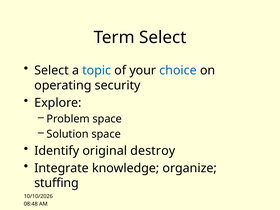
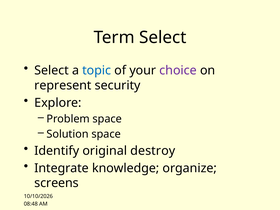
choice colour: blue -> purple (178, 70)
operating: operating -> represent (63, 85)
stuffing: stuffing -> screens (57, 183)
